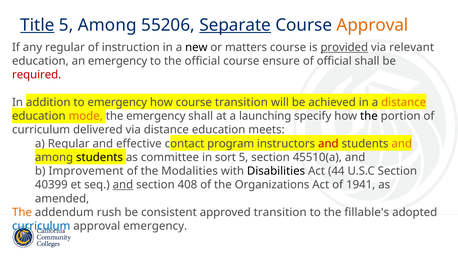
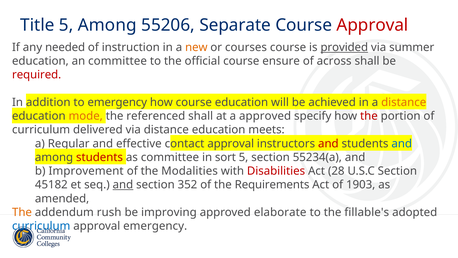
Title underline: present -> none (37, 25)
Separate underline: present -> none (235, 25)
Approval colour: orange -> red (372, 25)
any regular: regular -> needed (65, 47)
new colour: black -> orange (196, 47)
matters: matters -> courses (246, 47)
relevant: relevant -> summer (412, 47)
an emergency: emergency -> committee (118, 61)
of official: official -> across (334, 61)
course transition: transition -> education (241, 102)
the emergency: emergency -> referenced (156, 116)
a launching: launching -> approved (265, 116)
the colour: black -> red (369, 116)
contact program: program -> approval (231, 143)
and colour: orange -> blue (402, 143)
students colour: black -> red (100, 157)
45510(a: 45510(a -> 55234(a (317, 157)
Disabilities colour: black -> red (276, 171)
44: 44 -> 28 (336, 171)
40399: 40399 -> 45182 (51, 185)
408: 408 -> 352 (187, 185)
Organizations: Organizations -> Requirements (272, 185)
1941: 1941 -> 1903 (361, 185)
consistent: consistent -> improving (169, 212)
approved transition: transition -> elaborate (280, 212)
